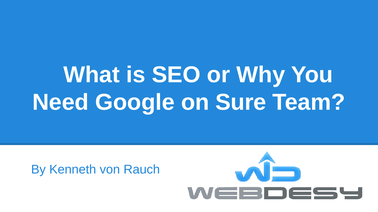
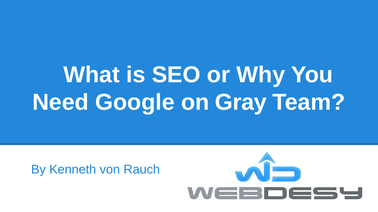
Sure: Sure -> Gray (241, 103)
